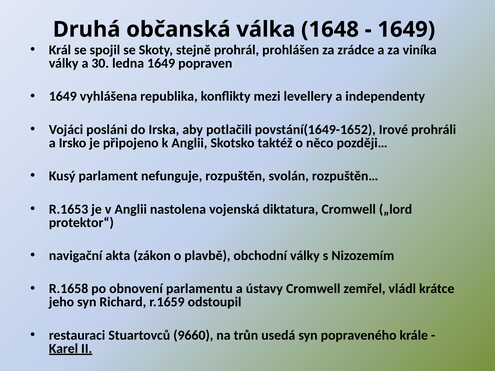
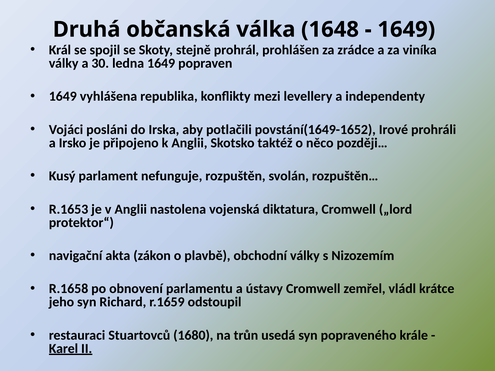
9660: 9660 -> 1680 (193, 335)
